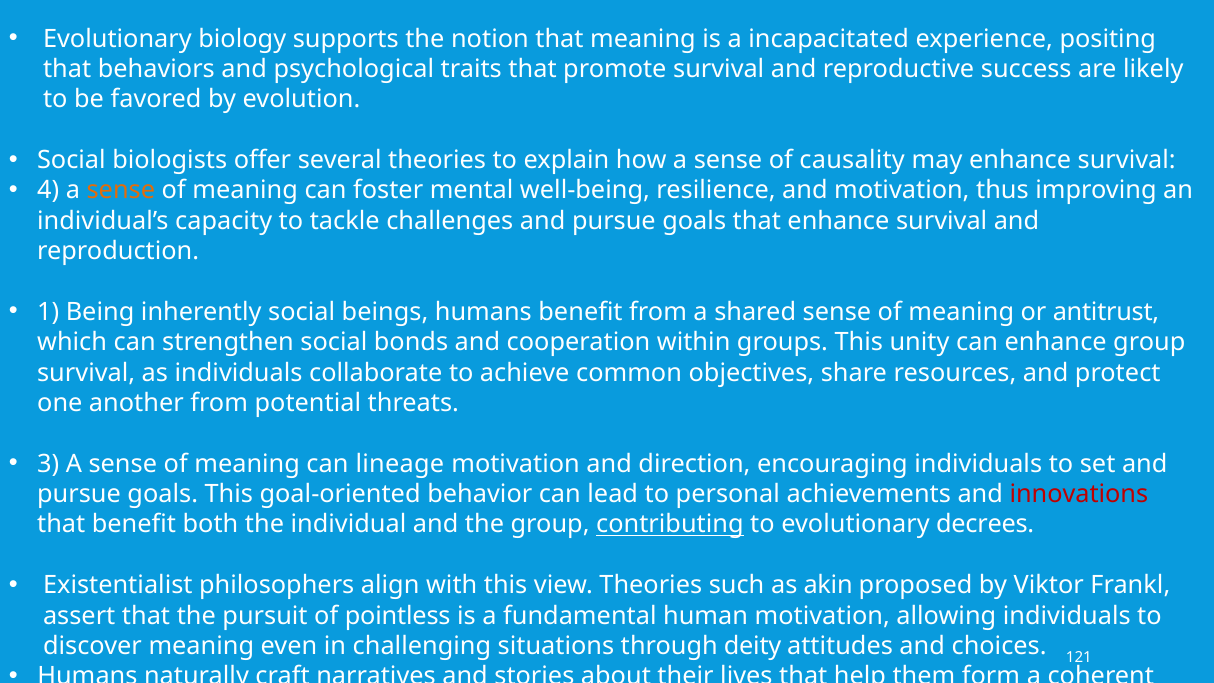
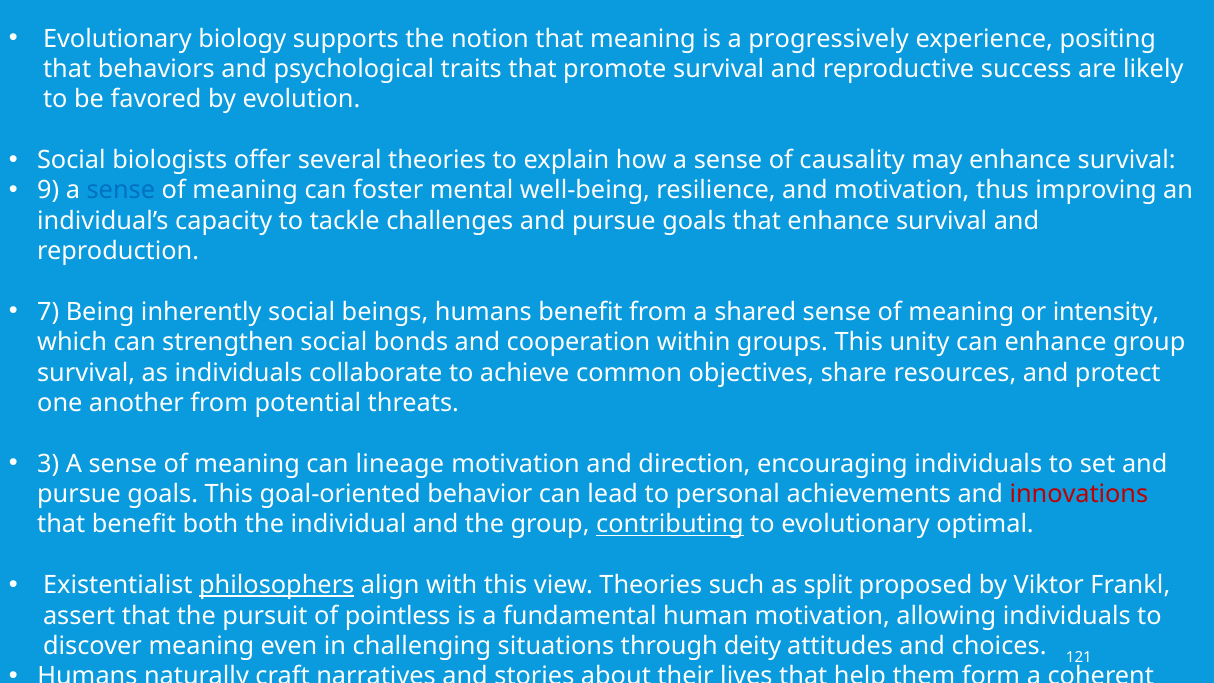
incapacitated: incapacitated -> progressively (829, 39)
4: 4 -> 9 (48, 191)
sense colour: orange -> blue (121, 191)
1: 1 -> 7 (48, 312)
antitrust: antitrust -> intensity (1106, 312)
decrees: decrees -> optimal (985, 525)
philosophers underline: none -> present (277, 585)
akin: akin -> split (828, 585)
